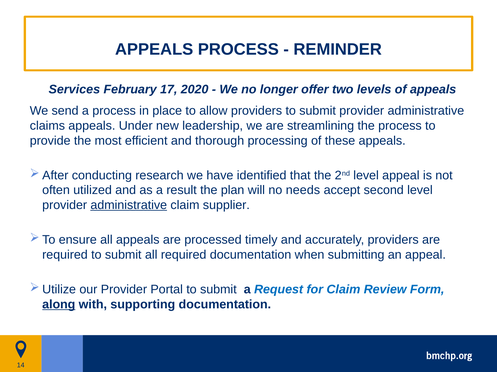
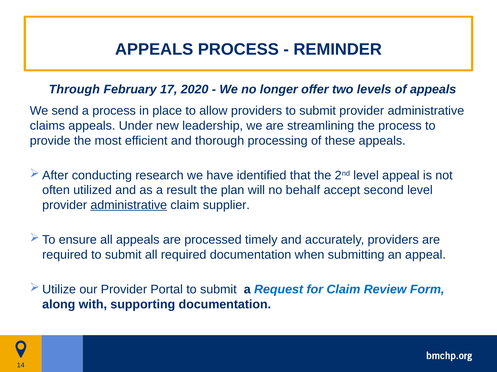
Services: Services -> Through (74, 90)
needs: needs -> behalf (303, 191)
along underline: present -> none (59, 305)
